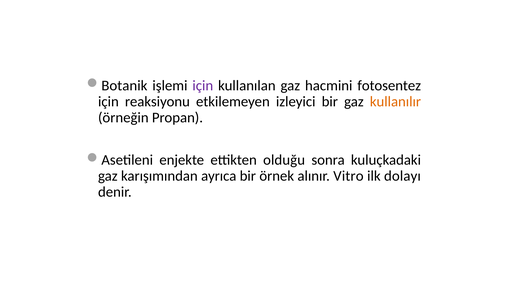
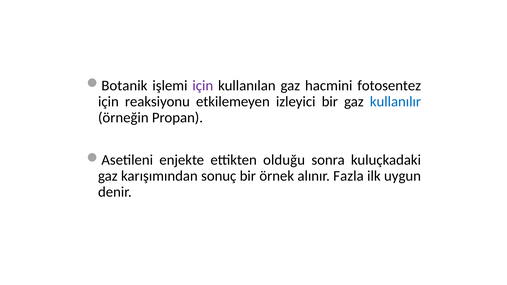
kullanılır colour: orange -> blue (395, 102)
ayrıca: ayrıca -> sonuç (219, 176)
Vitro: Vitro -> Fazla (348, 176)
dolayı: dolayı -> uygun (403, 176)
